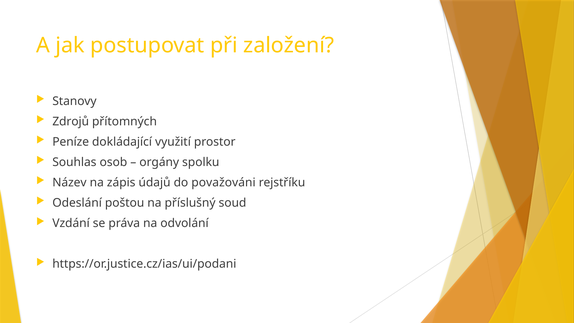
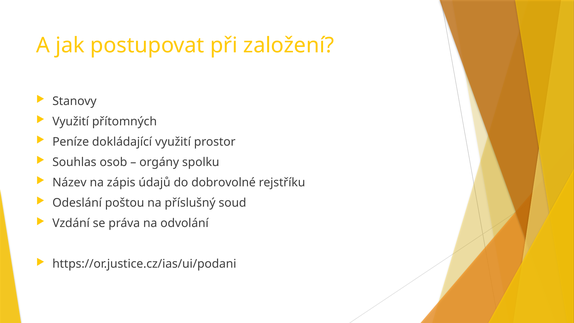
Zdrojů: Zdrojů -> Využití (71, 121)
považováni: považováni -> dobrovolné (224, 182)
